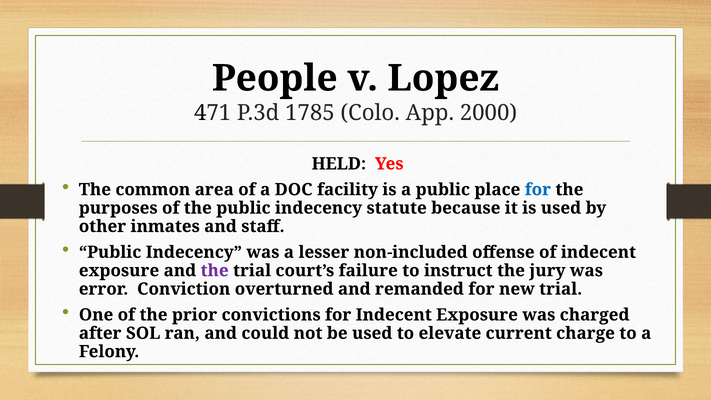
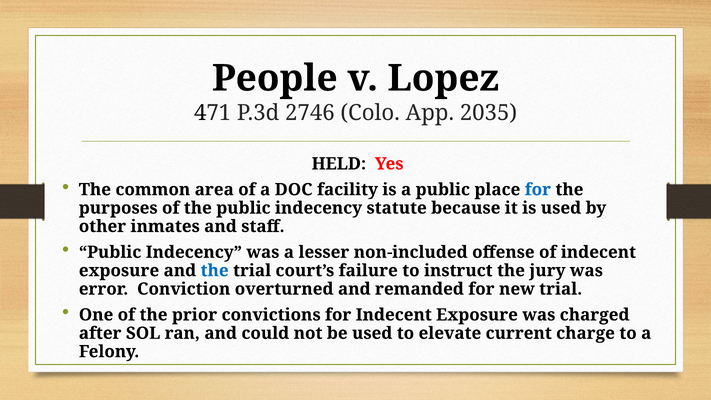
1785: 1785 -> 2746 (310, 113)
2000: 2000 -> 2035 (488, 113)
the colour: purple -> blue (215, 271)
